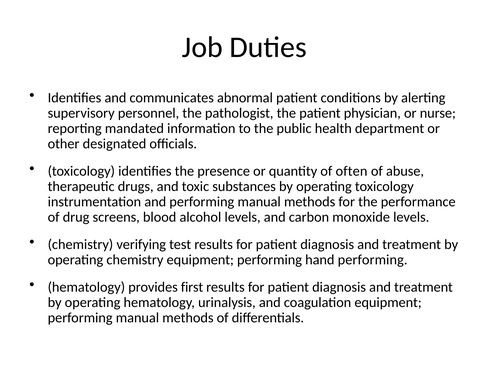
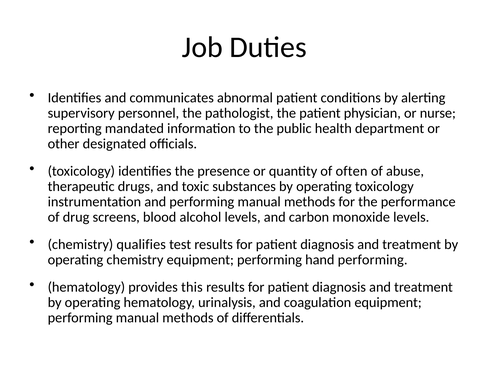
verifying: verifying -> qualifies (141, 244)
first: first -> this (192, 287)
